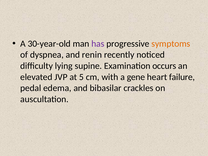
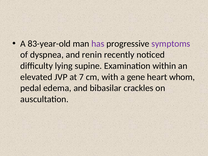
30-year-old: 30-year-old -> 83-year-old (49, 44)
symptoms colour: orange -> purple (171, 44)
occurs: occurs -> within (164, 66)
5: 5 -> 7 (81, 77)
failure: failure -> whom (182, 77)
